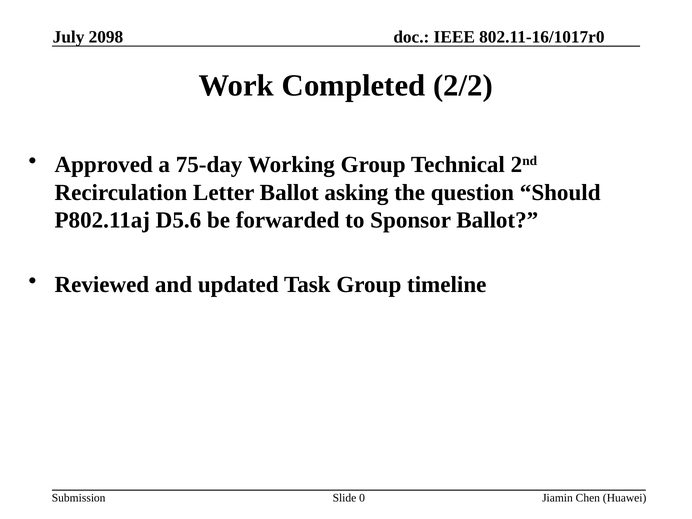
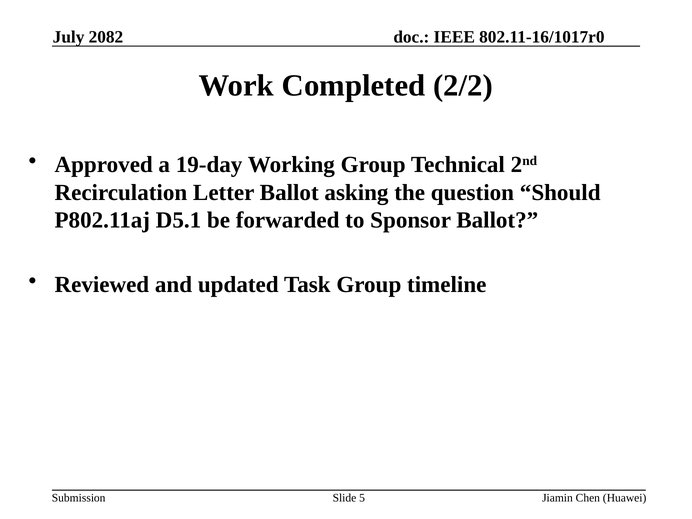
2098: 2098 -> 2082 (106, 37)
75-day: 75-day -> 19-day (209, 165)
D5.6: D5.6 -> D5.1 (178, 220)
0: 0 -> 5 (362, 498)
